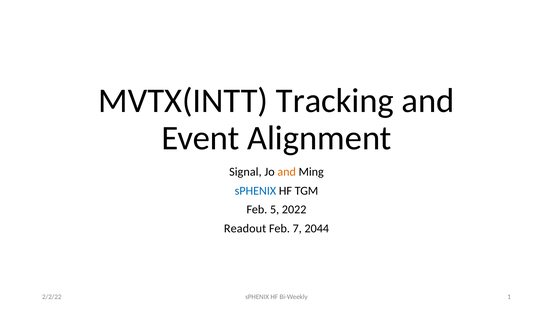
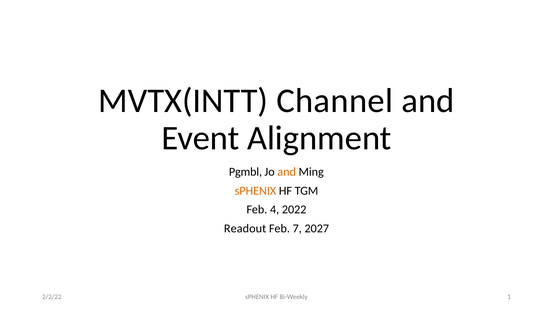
Tracking: Tracking -> Channel (335, 101)
Signal: Signal -> Pgmbl (245, 172)
sPHENIX colour: blue -> orange (255, 191)
5: 5 -> 4 (275, 210)
2044: 2044 -> 2027 (317, 228)
